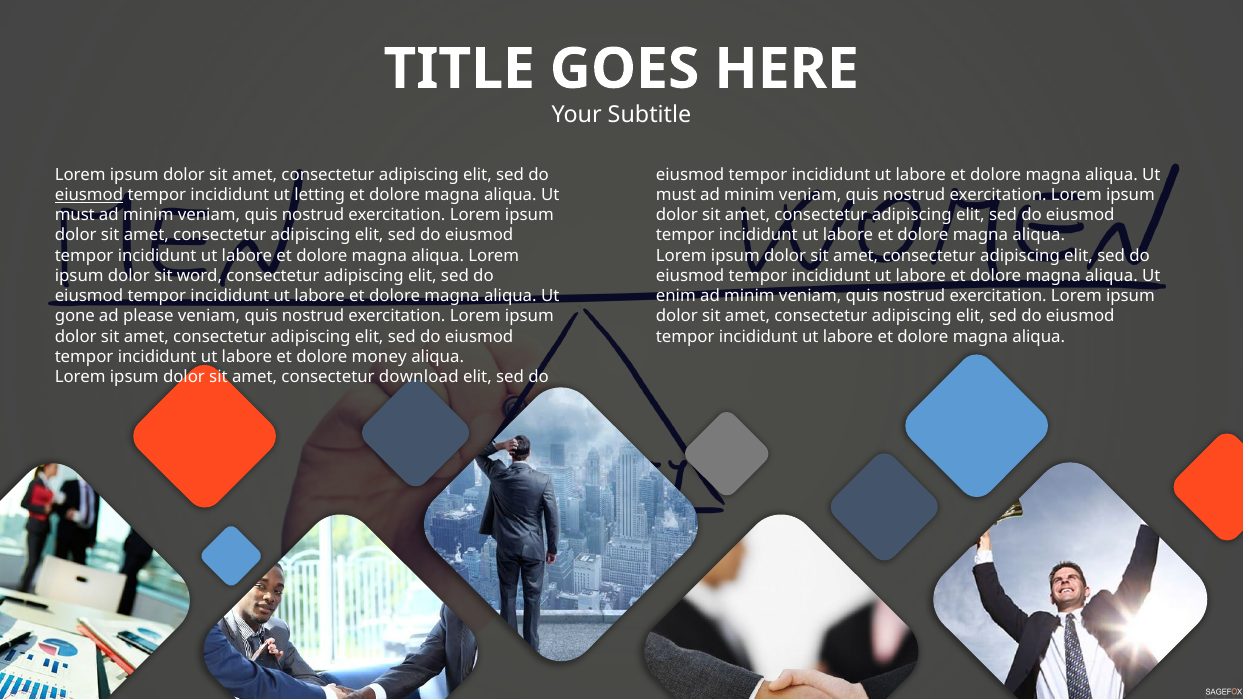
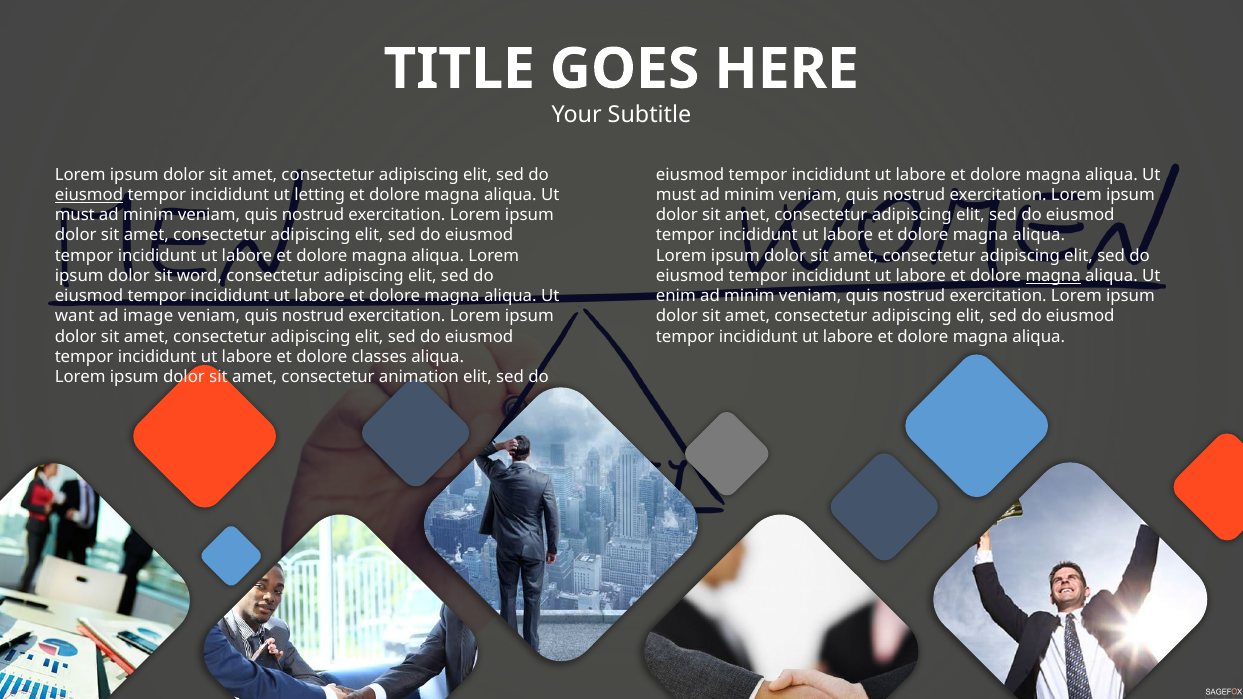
magna underline: none -> present (1053, 276)
gone: gone -> want (75, 316)
please: please -> image (148, 316)
money: money -> classes (379, 357)
download: download -> animation (419, 377)
